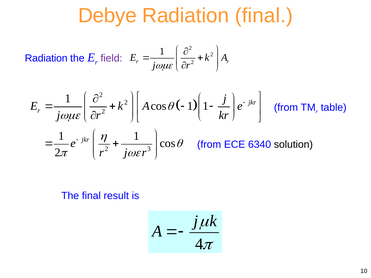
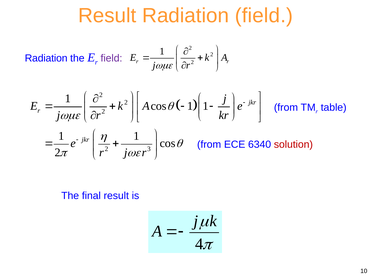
Debye: Debye -> Result (107, 16)
Radiation final: final -> field (264, 16)
solution colour: black -> red (293, 145)
